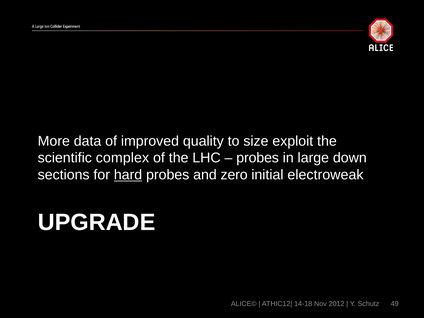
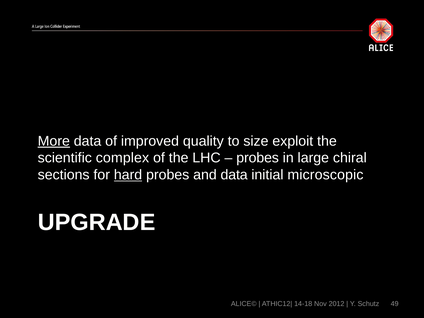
More underline: none -> present (54, 141)
down: down -> chiral (350, 158)
and zero: zero -> data (234, 175)
electroweak: electroweak -> microscopic (325, 175)
